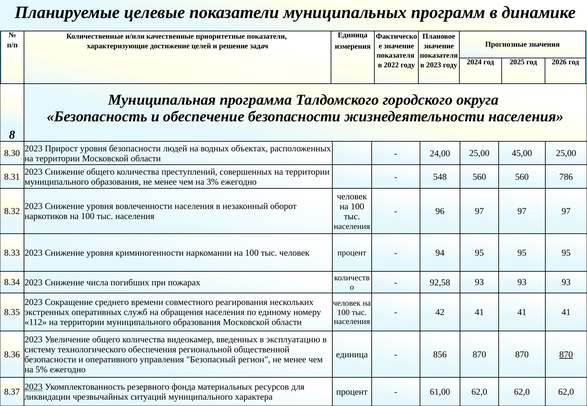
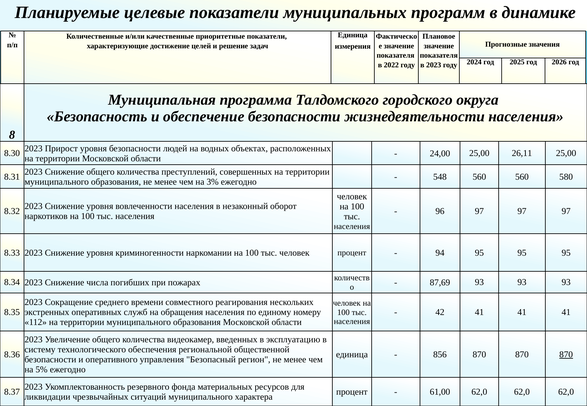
45,00: 45,00 -> 26,11 (522, 153)
786: 786 -> 580 (566, 177)
92,58: 92,58 -> 87,69 (440, 283)
2023 underline: present -> none (34, 387)
